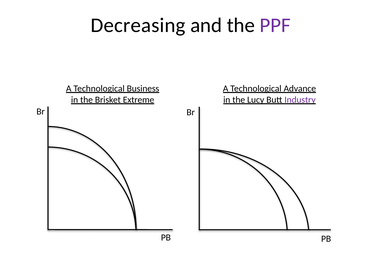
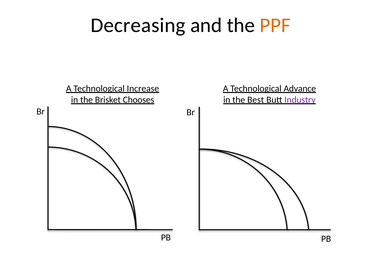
PPF colour: purple -> orange (275, 25)
Business: Business -> Increase (143, 89)
Extreme: Extreme -> Chooses (139, 100)
Lucy: Lucy -> Best (256, 100)
